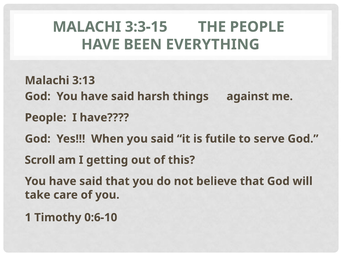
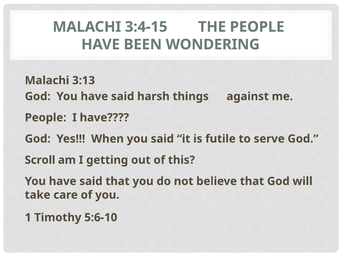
3:3-15: 3:3-15 -> 3:4-15 (146, 27)
EVERYTHING: EVERYTHING -> WONDERING (213, 45)
0:6-10: 0:6-10 -> 5:6-10 (101, 218)
